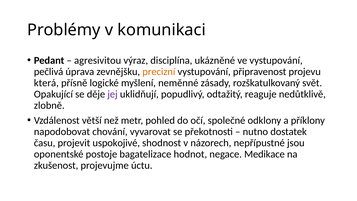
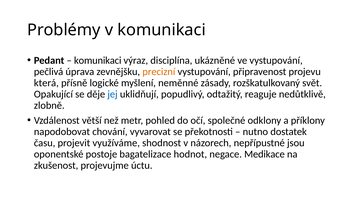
agresivitou: agresivitou -> komunikaci (98, 60)
jej colour: purple -> blue (113, 94)
uspokojivé: uspokojivé -> využíváme (116, 143)
